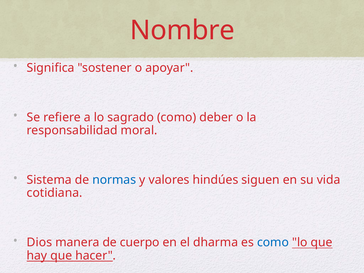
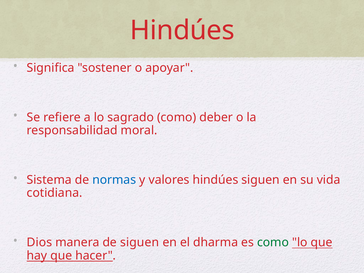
Nombre: Nombre -> Hindúes (182, 30)
de cuerpo: cuerpo -> siguen (140, 242)
como colour: blue -> green (273, 242)
